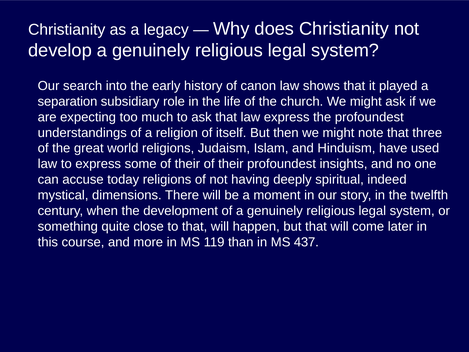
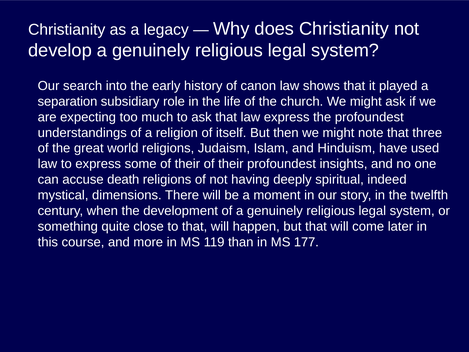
today: today -> death (123, 180)
437: 437 -> 177 (306, 242)
